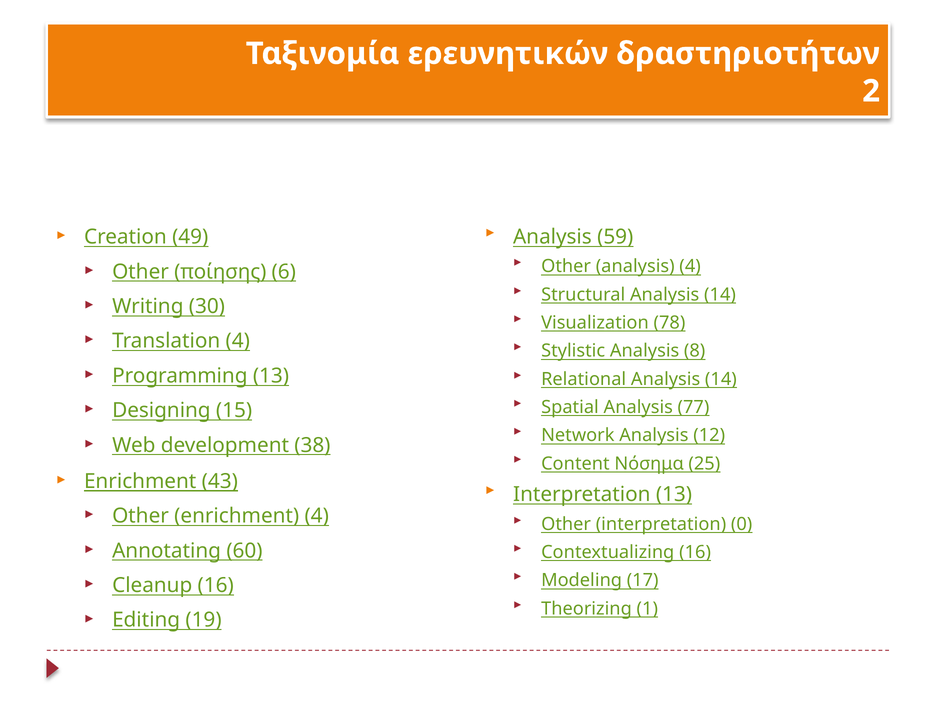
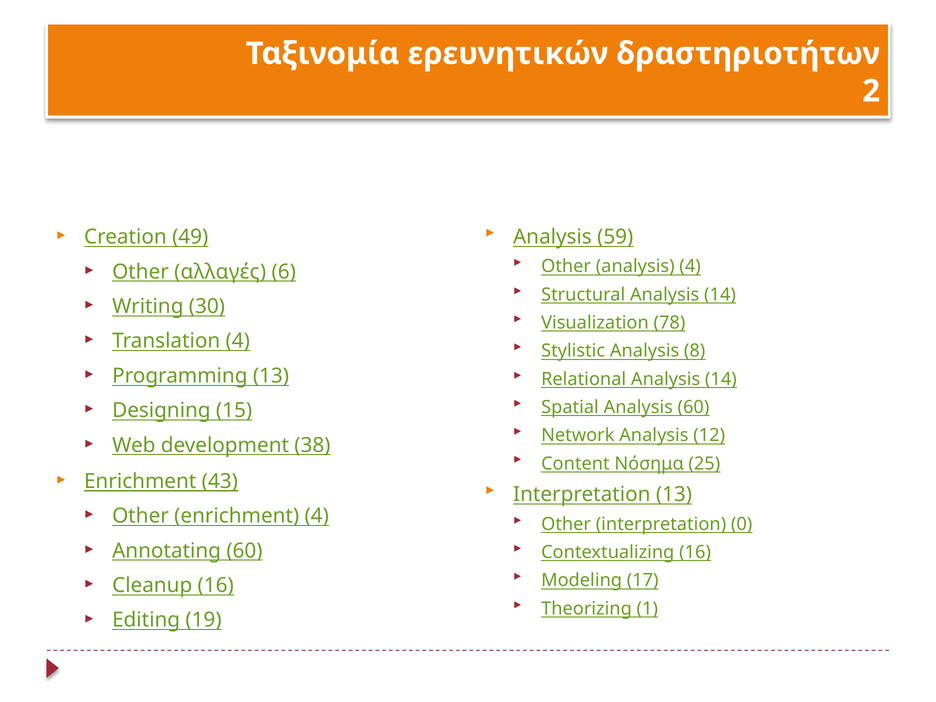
ποίησης: ποίησης -> αλλαγές (220, 272)
Analysis 77: 77 -> 60 (693, 407)
